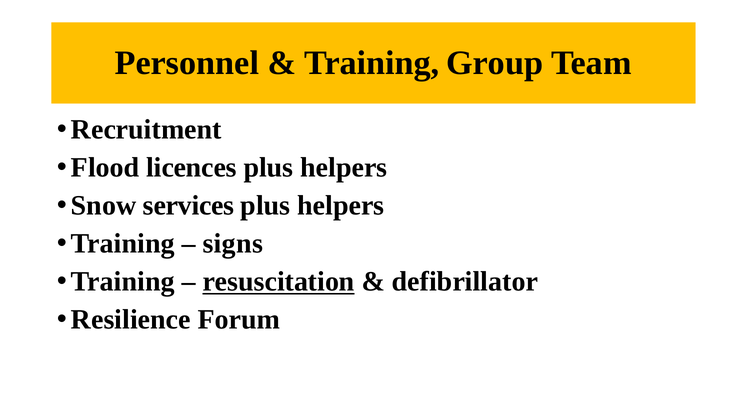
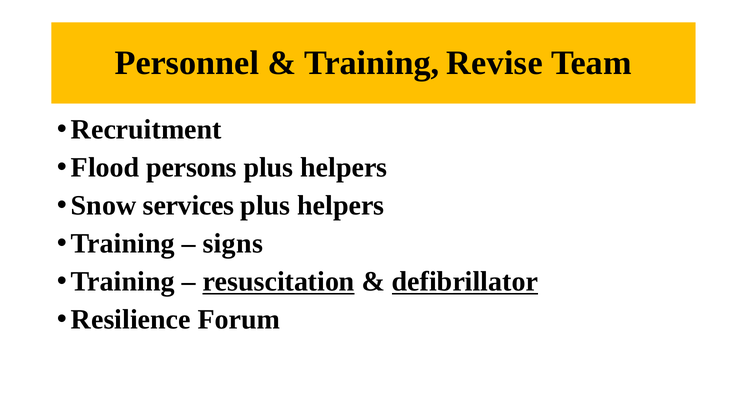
Group: Group -> Revise (494, 63)
licences: licences -> persons (192, 168)
defibrillator underline: none -> present (465, 282)
